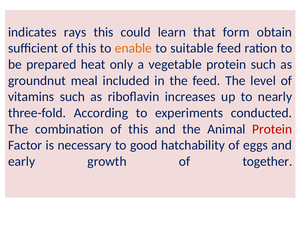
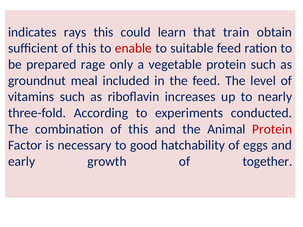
form: form -> train (236, 32)
enable colour: orange -> red (133, 48)
heat: heat -> rage (93, 65)
